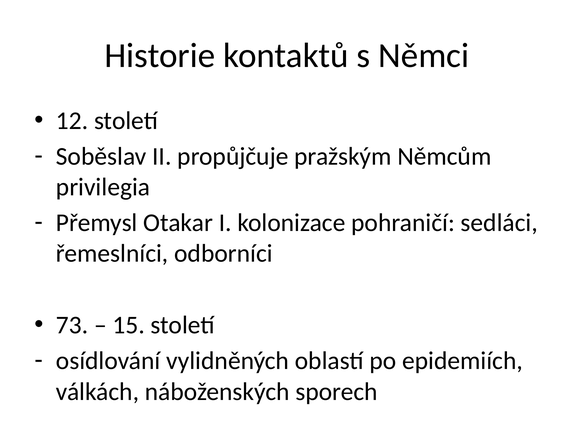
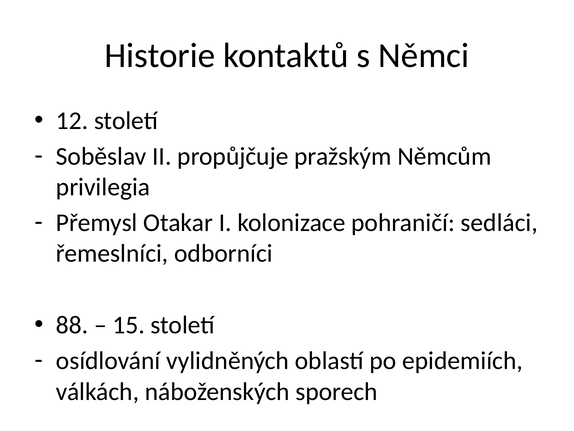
73: 73 -> 88 (72, 325)
